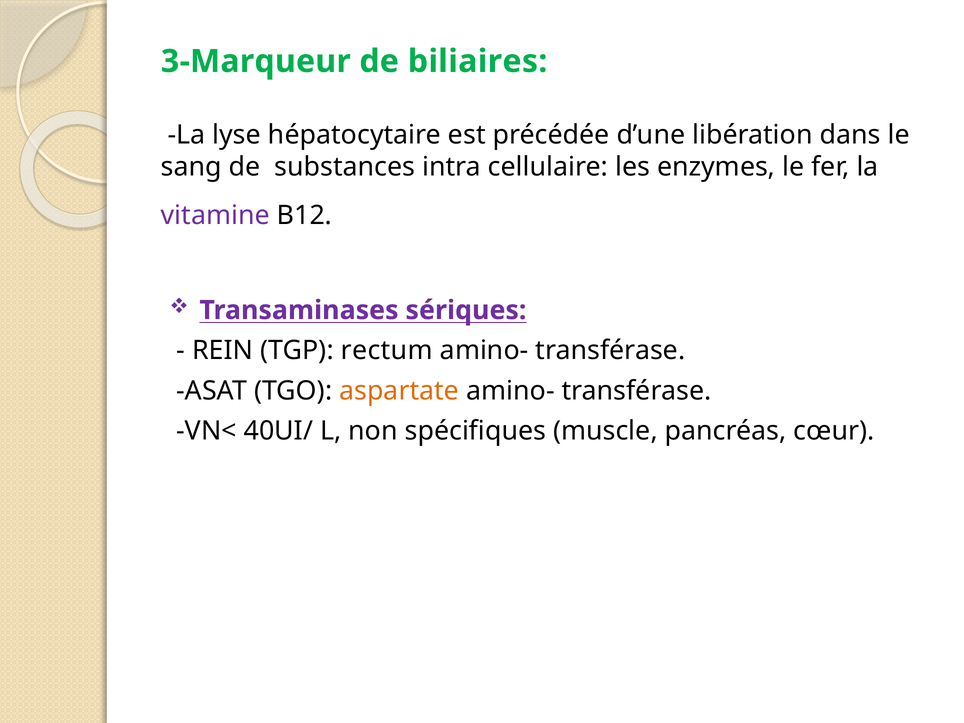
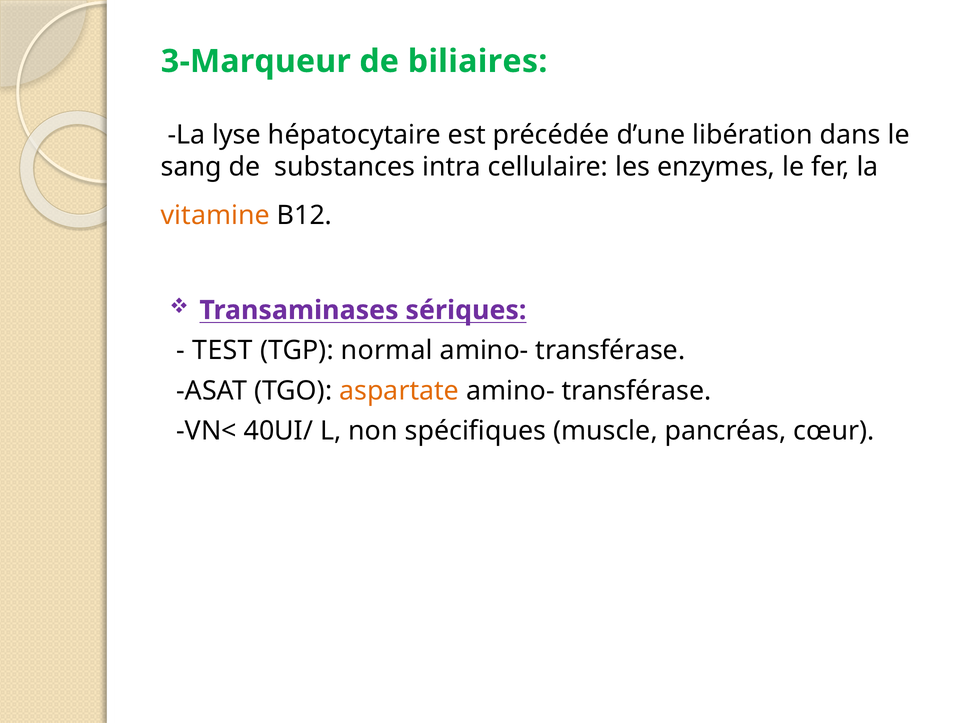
vitamine colour: purple -> orange (215, 215)
REIN: REIN -> TEST (223, 350)
rectum: rectum -> normal (387, 350)
